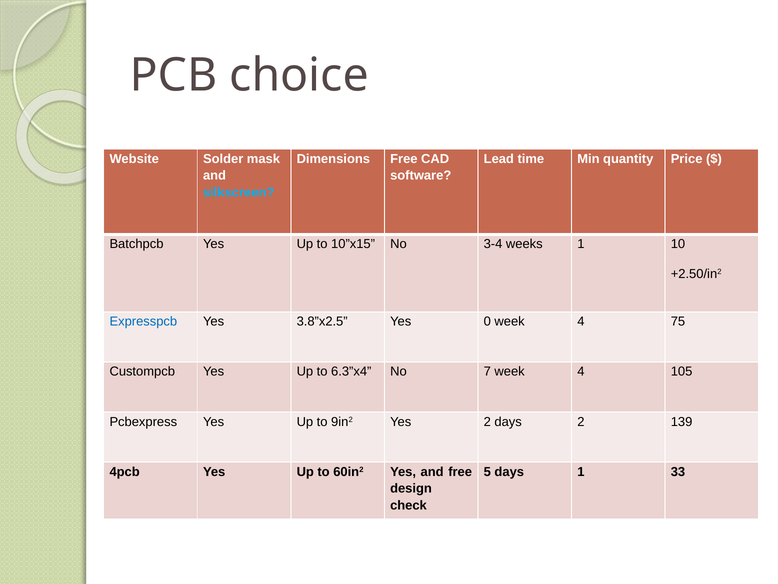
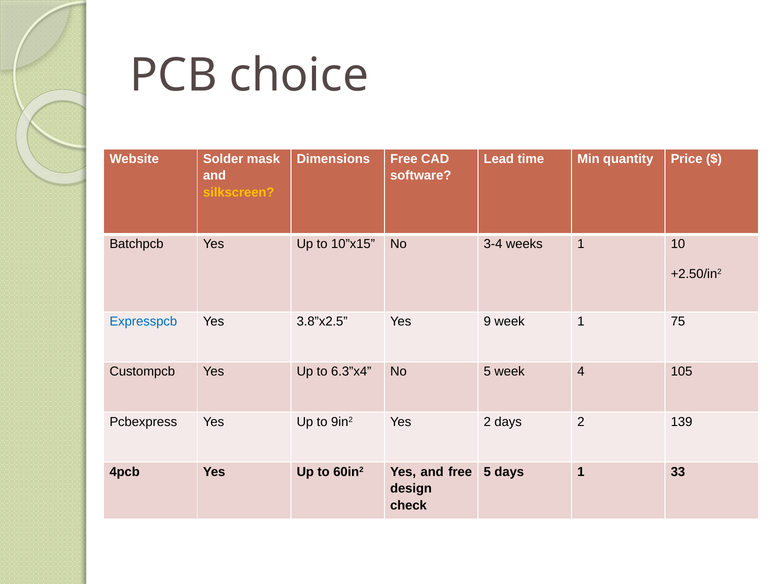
silkscreen colour: light blue -> yellow (239, 192)
0: 0 -> 9 (487, 321)
4: 4 -> 1 (581, 321)
No 7: 7 -> 5 (487, 371)
